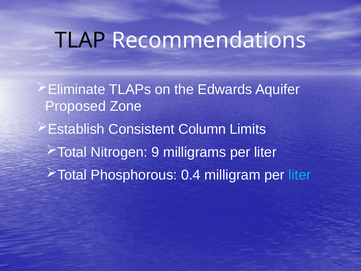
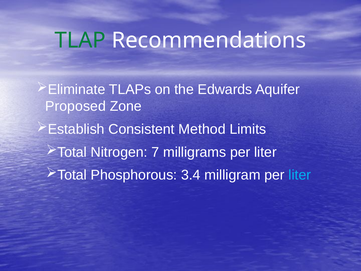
TLAP colour: black -> green (80, 40)
Column: Column -> Method (202, 129)
9: 9 -> 7 (155, 152)
0.4: 0.4 -> 3.4 (191, 175)
